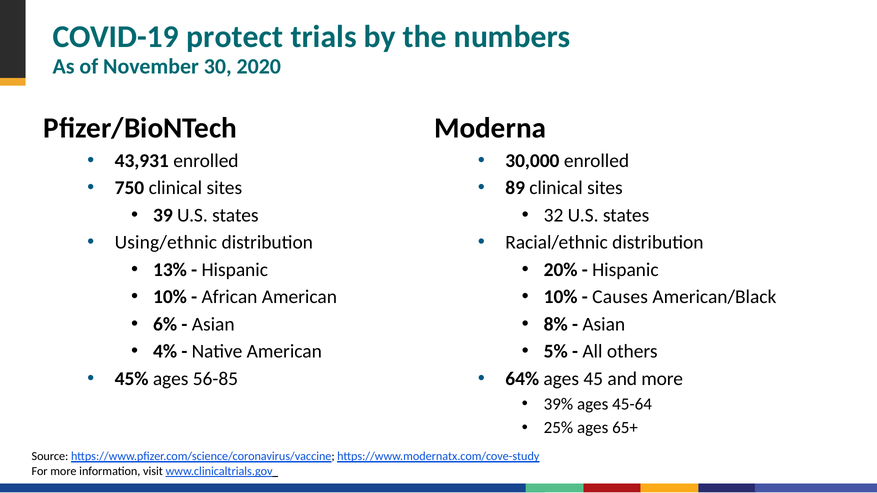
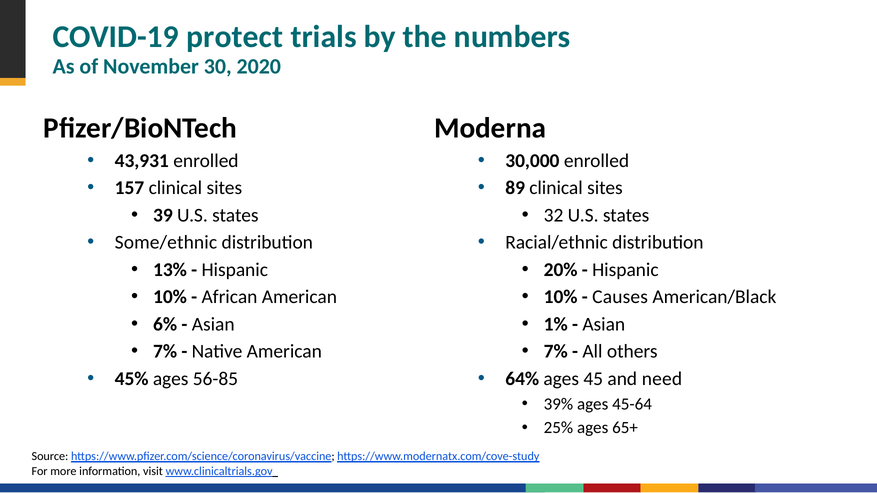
750: 750 -> 157 (129, 188)
Using/ethnic: Using/ethnic -> Some/ethnic (166, 243)
8%: 8% -> 1% (556, 324)
4%: 4% -> 7% (165, 352)
5%: 5% -> 7% (556, 352)
and more: more -> need (662, 379)
